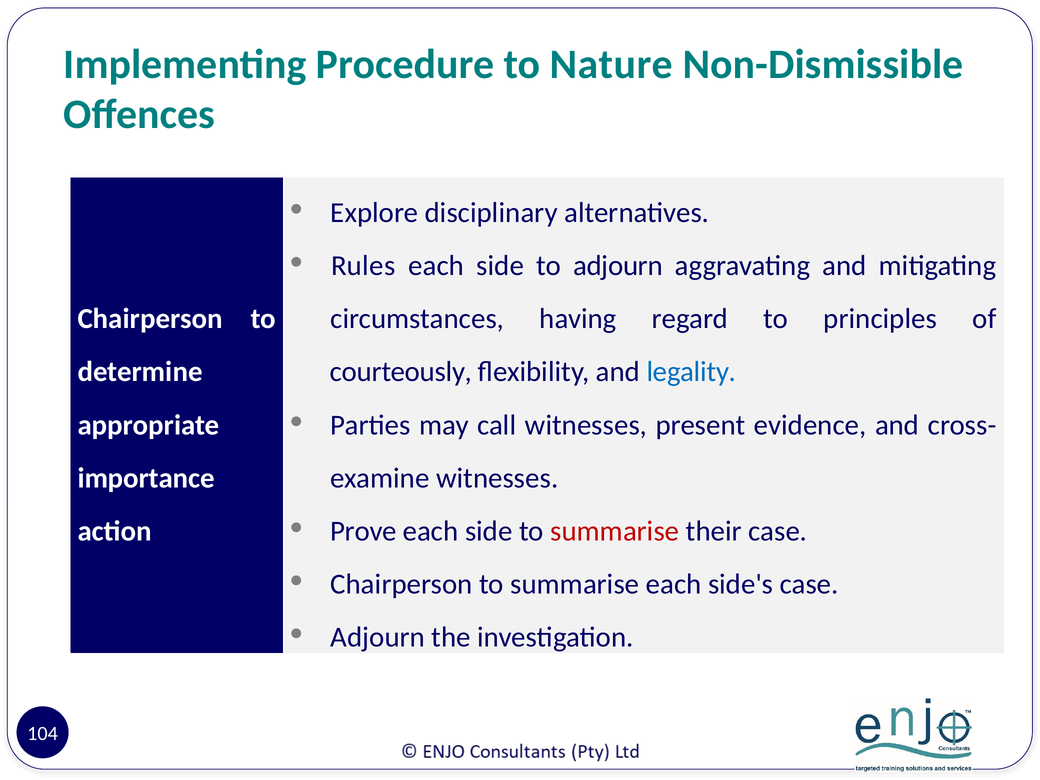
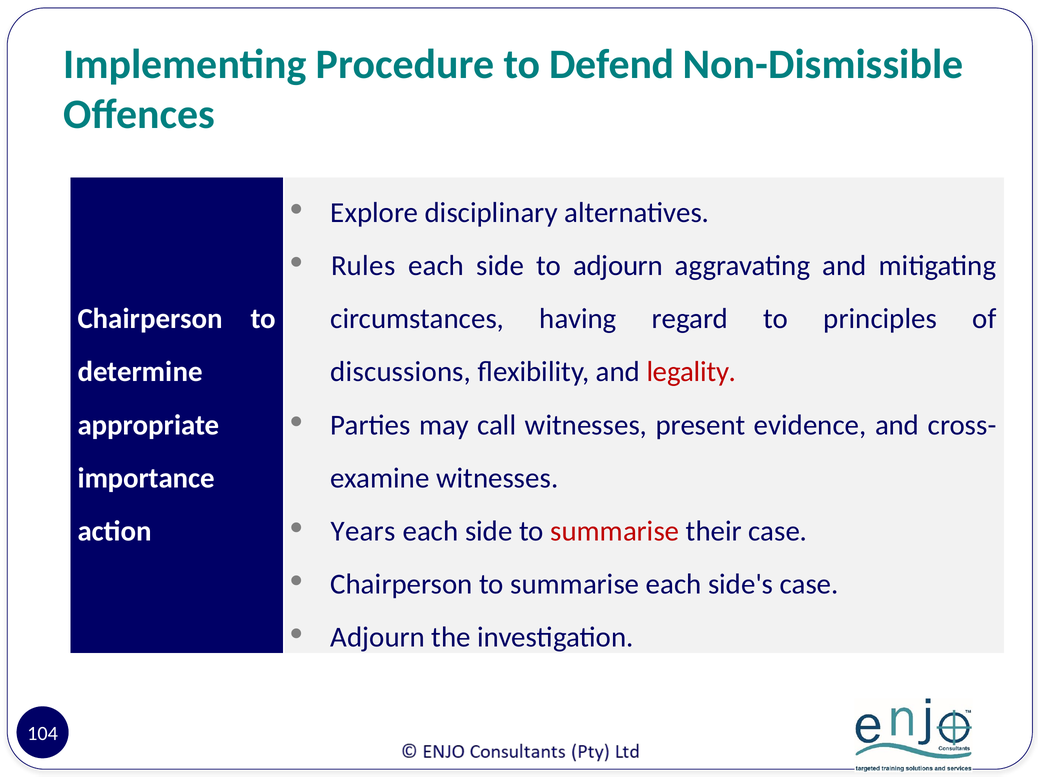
Nature: Nature -> Defend (612, 64)
courteously: courteously -> discussions (401, 372)
legality colour: blue -> red (691, 372)
Prove: Prove -> Years (363, 531)
